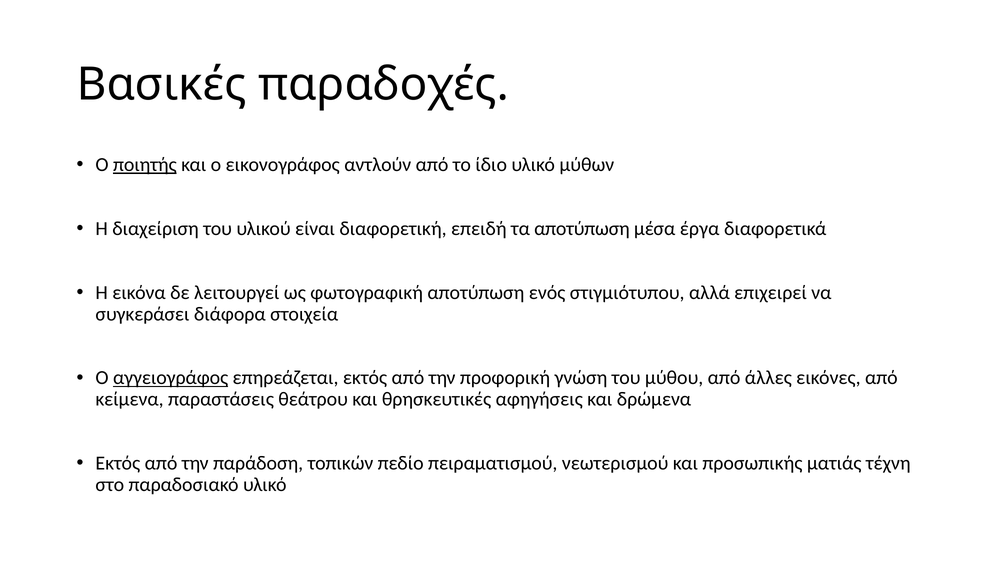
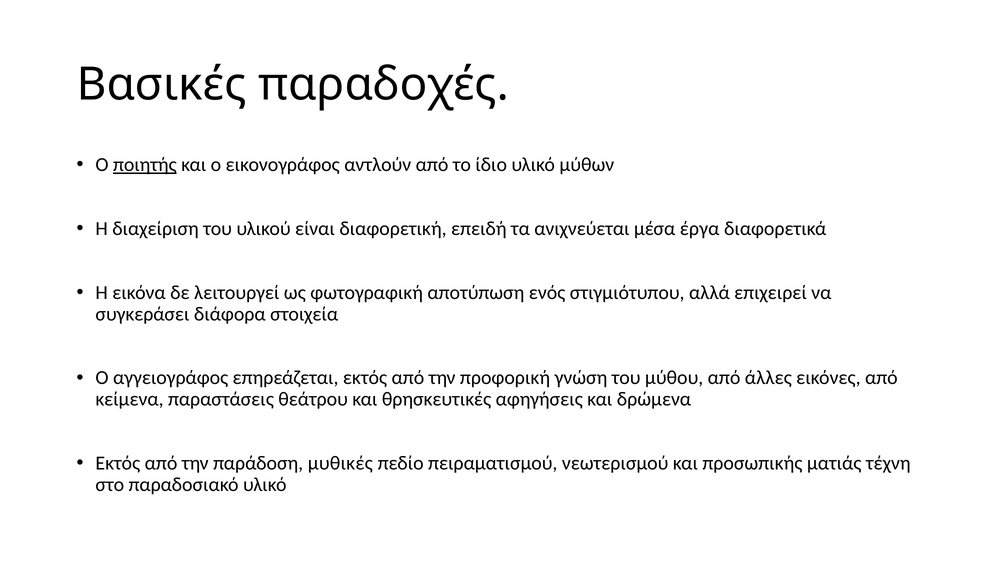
τα αποτύπωση: αποτύπωση -> ανιχνεύεται (582, 229)
αγγειογράφος underline: present -> none (171, 378)
τοπικών: τοπικών -> μυθικές (340, 463)
